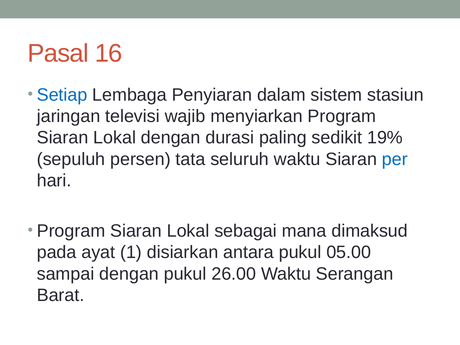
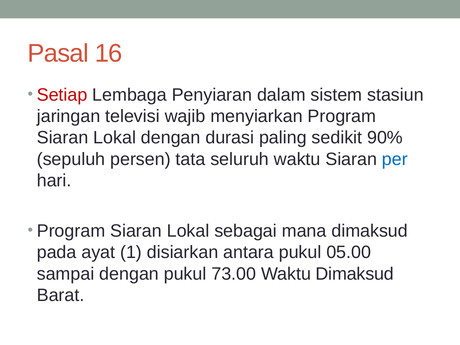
Setiap colour: blue -> red (62, 95)
19%: 19% -> 90% (385, 138)
26.00: 26.00 -> 73.00 (234, 274)
Waktu Serangan: Serangan -> Dimaksud (355, 274)
